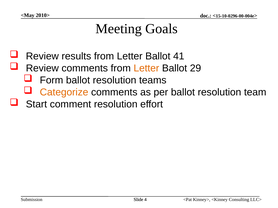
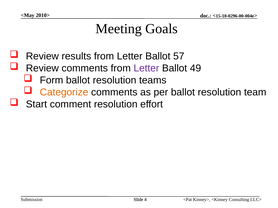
41: 41 -> 57 (179, 56)
Letter colour: orange -> purple (146, 68)
29: 29 -> 49 (196, 68)
